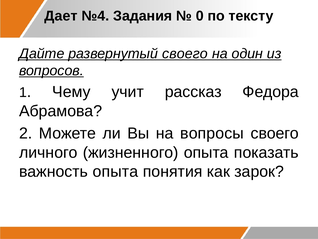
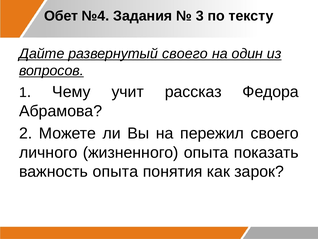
Дает: Дает -> Обет (61, 16)
0: 0 -> 3 (200, 16)
вопросы: вопросы -> пережил (212, 133)
